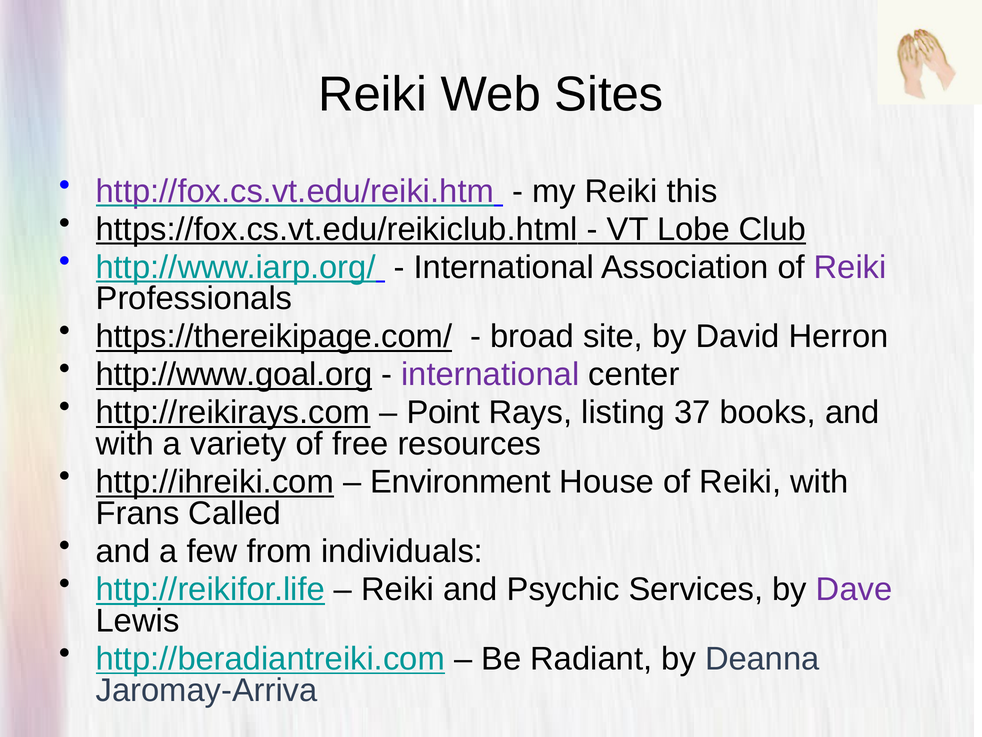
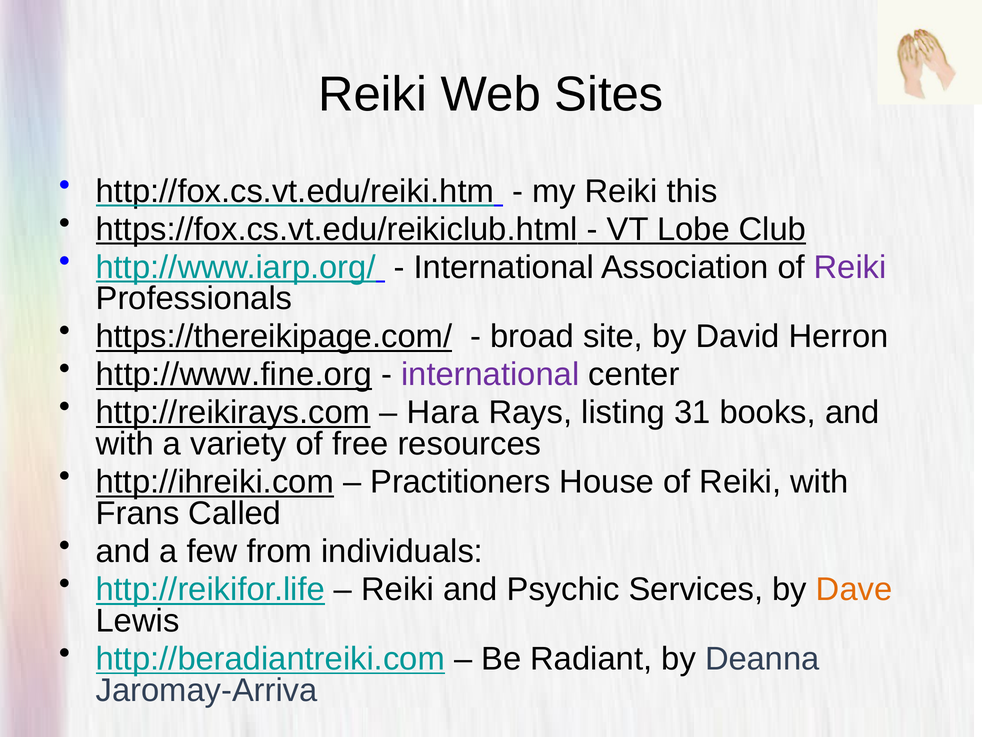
http://fox.cs.vt.edu/reiki.htm colour: purple -> black (295, 191)
http://www.goal.org: http://www.goal.org -> http://www.fine.org (234, 374)
Point: Point -> Hara (443, 412)
37: 37 -> 31 (692, 412)
Environment: Environment -> Practitioners (460, 482)
Dave colour: purple -> orange (854, 589)
